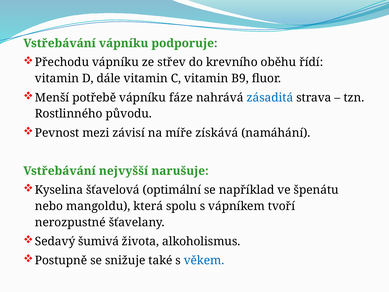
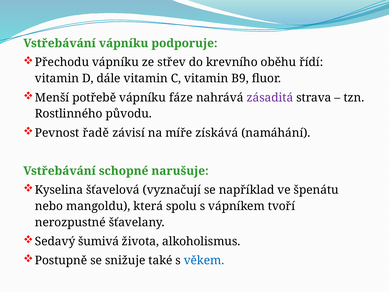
zásaditá colour: blue -> purple (270, 97)
mezi: mezi -> řadě (96, 133)
nejvyšší: nejvyšší -> schopné (124, 171)
optimální: optimální -> vyznačují (172, 190)
